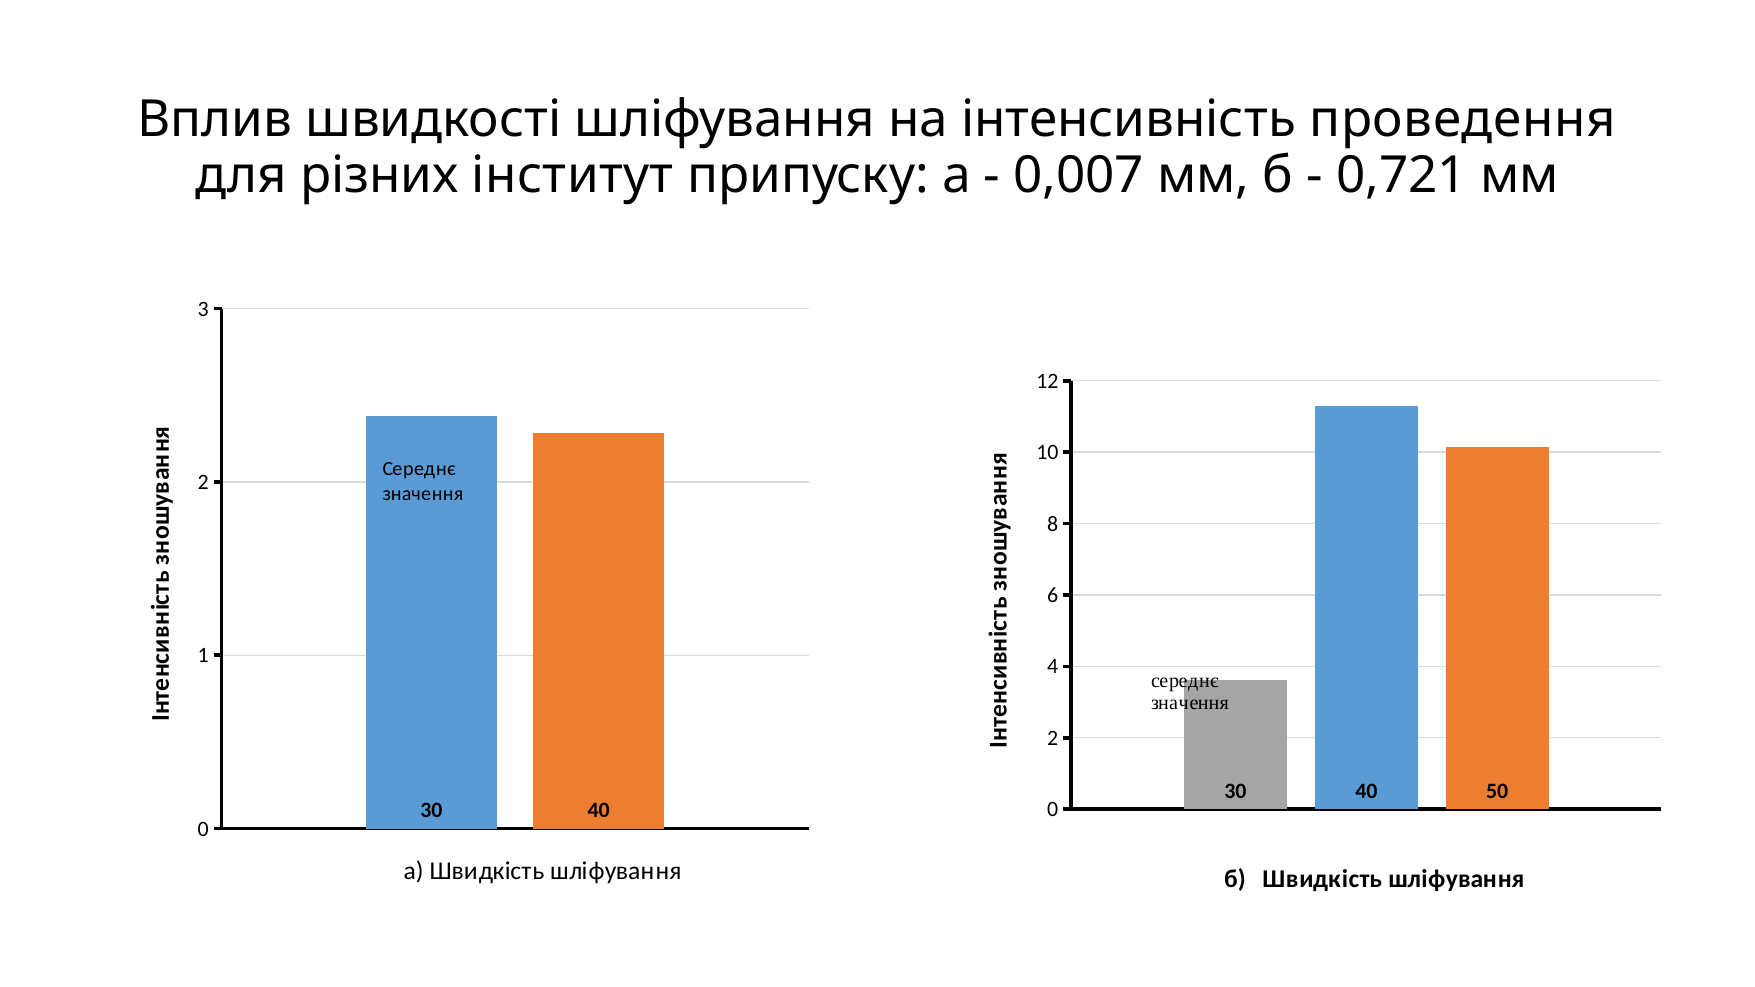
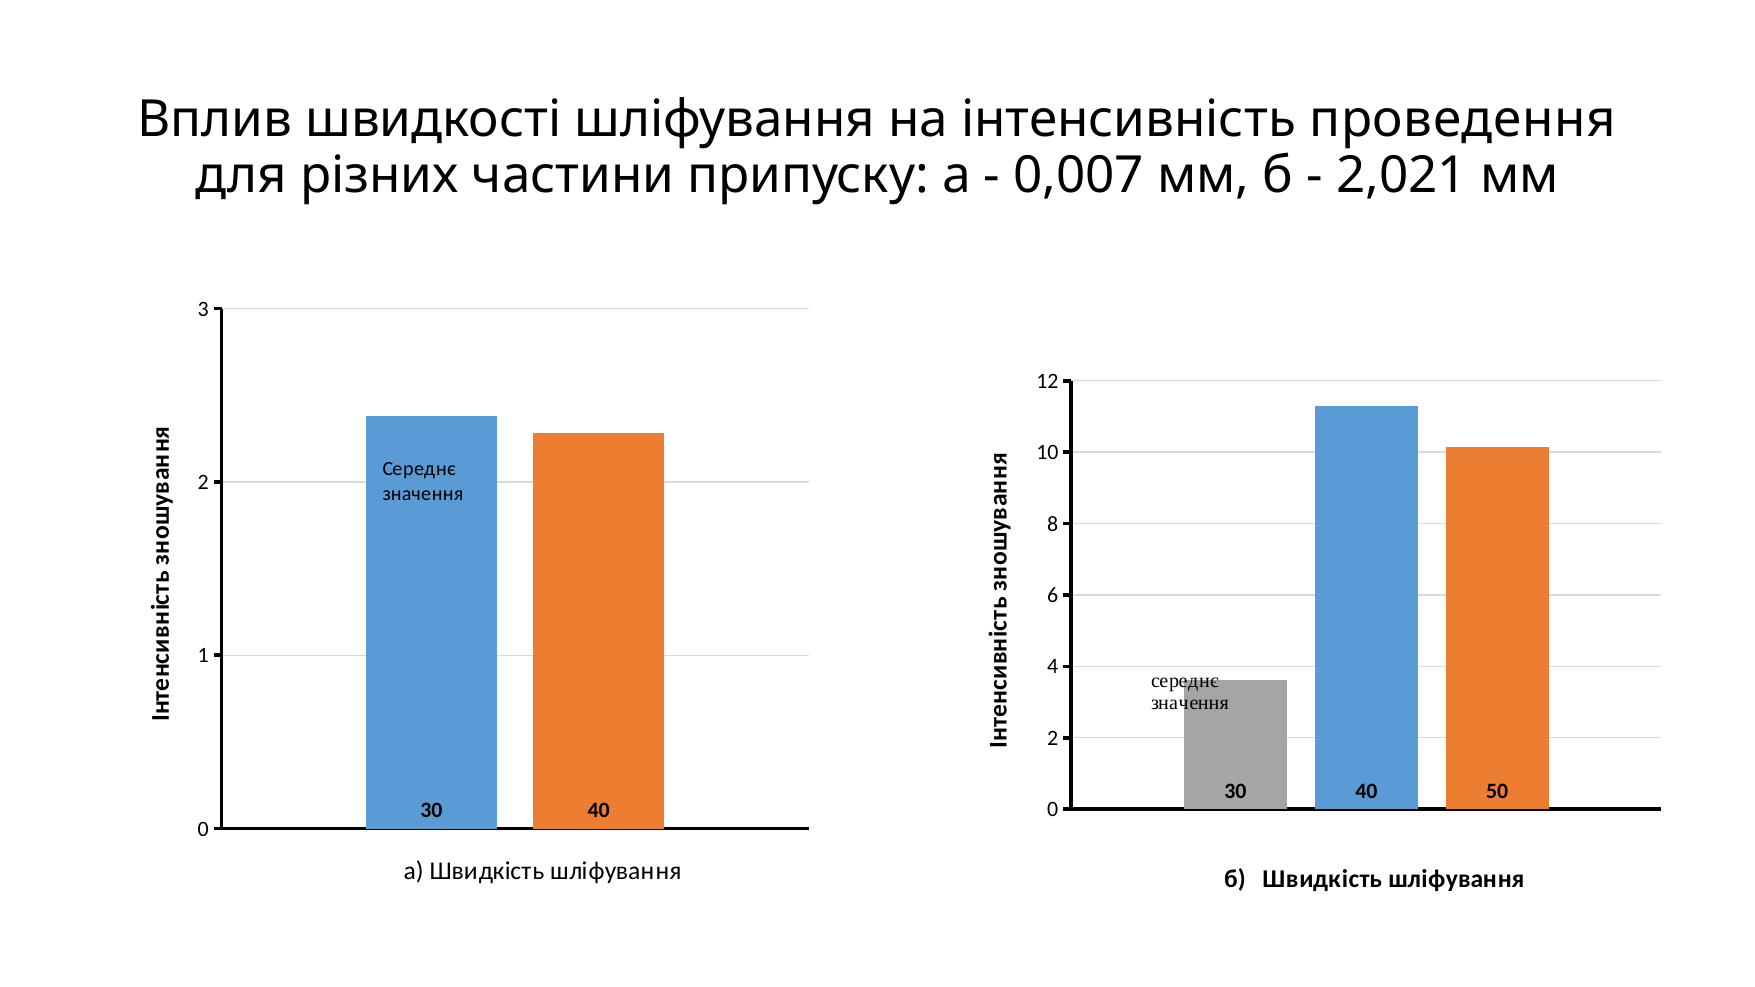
інститут: інститут -> частини (573, 175)
0,721: 0,721 -> 2,021 (1402, 175)
